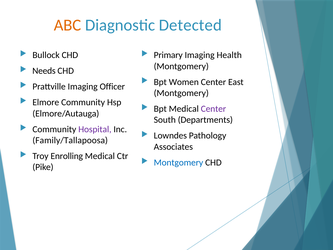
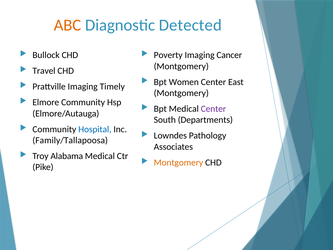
Primary: Primary -> Poverty (168, 55)
Health: Health -> Cancer (229, 55)
Needs: Needs -> Travel (44, 71)
Officer: Officer -> Timely (112, 87)
Hospital colour: purple -> blue (95, 129)
Enrolling: Enrolling -> Alabama (67, 156)
Montgomery colour: blue -> orange (178, 162)
